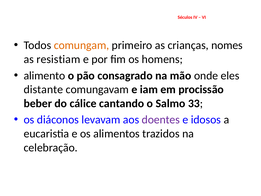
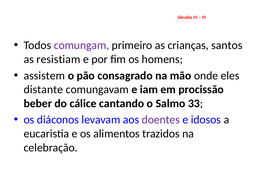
comungam colour: orange -> purple (82, 45)
nomes: nomes -> santos (227, 45)
alimento: alimento -> assistem (44, 75)
